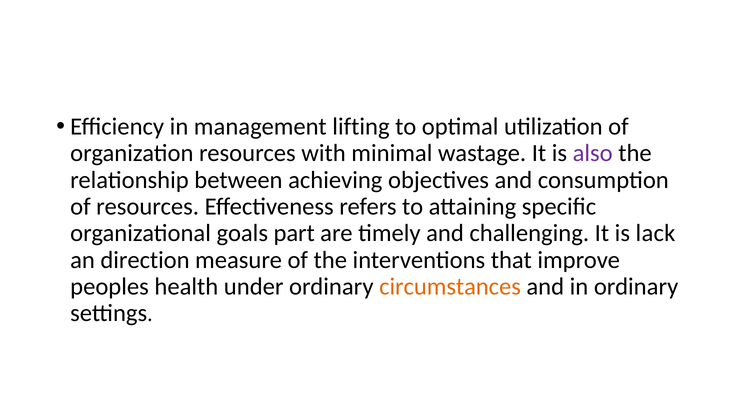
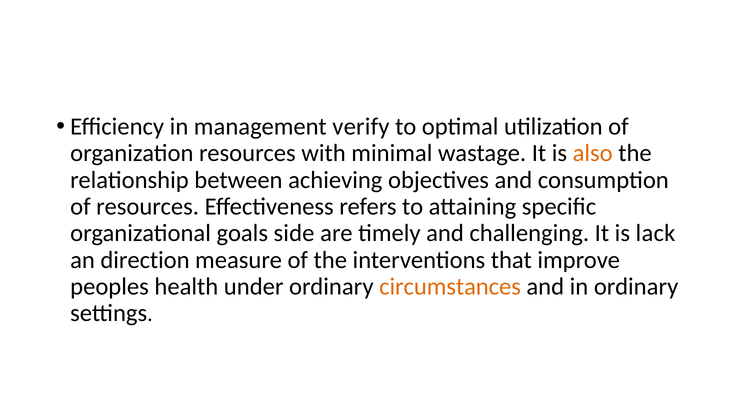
lifting: lifting -> verify (361, 127)
also colour: purple -> orange (593, 153)
part: part -> side (294, 233)
